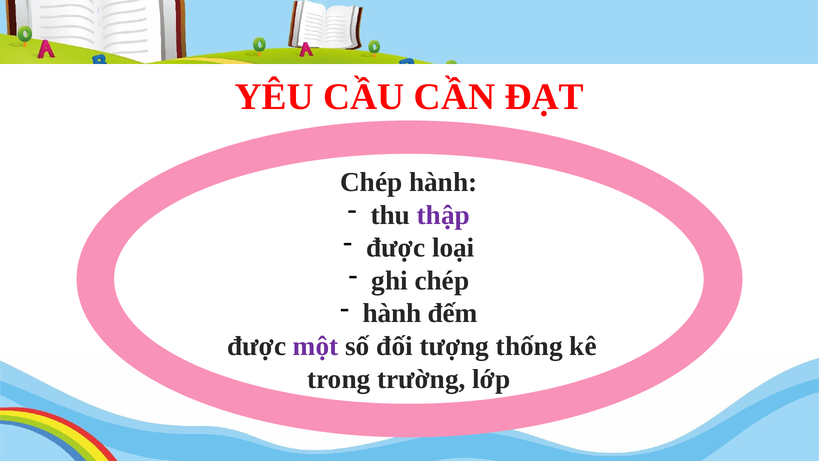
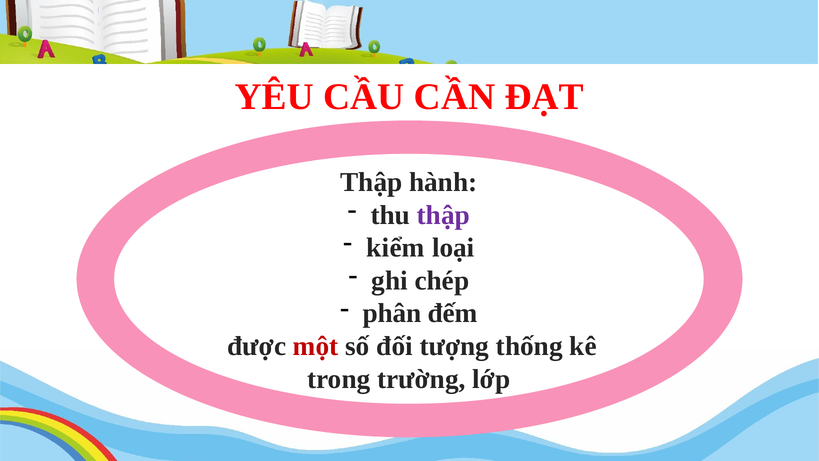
Chép: Chép -> Thập (371, 182)
được: được -> kiểm (396, 248)
hành: hành -> phân (392, 313)
một colour: purple -> red (316, 346)
